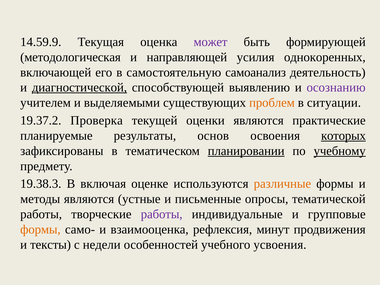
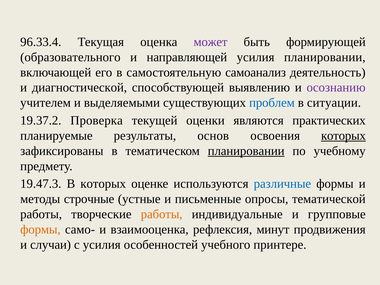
14.59.9: 14.59.9 -> 96.33.4 (41, 42)
методологическая: методологическая -> образовательного (70, 57)
усилия однокоренных: однокоренных -> планировании (325, 57)
диагностической underline: present -> none (79, 88)
проблем colour: orange -> blue (272, 103)
практические: практические -> практических (329, 120)
учебному underline: present -> none (340, 151)
19.38.3: 19.38.3 -> 19.47.3 (41, 184)
В включая: включая -> которых (103, 184)
различные colour: orange -> blue (282, 184)
методы являются: являются -> строчные (89, 199)
работы colour: purple -> orange (162, 214)
тексты: тексты -> случаи (51, 245)
с недели: недели -> усилия (102, 245)
усвоения: усвоения -> принтере (280, 245)
